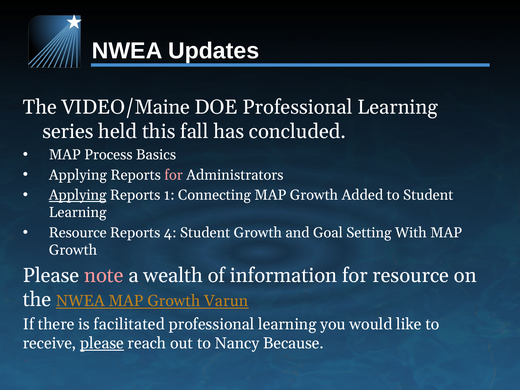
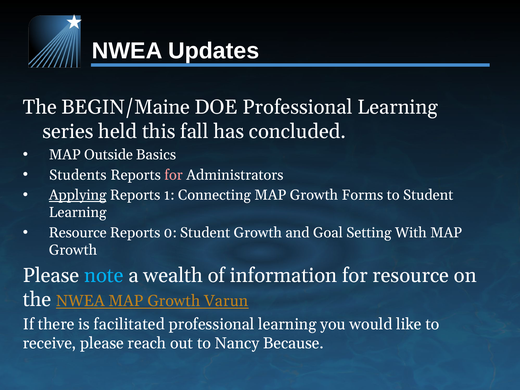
VIDEO/Maine: VIDEO/Maine -> BEGIN/Maine (126, 107)
Process: Process -> Outside (108, 155)
Applying: Applying -> Students (78, 175)
Added: Added -> Forms (362, 195)
4: 4 -> 0 (170, 233)
note colour: pink -> light blue (104, 275)
please underline: present -> none (102, 343)
